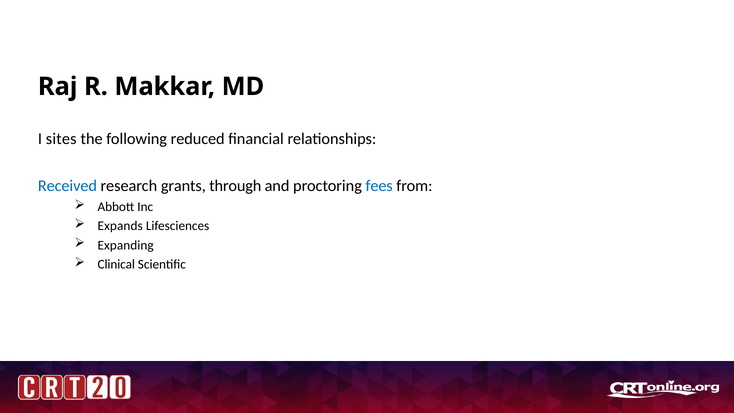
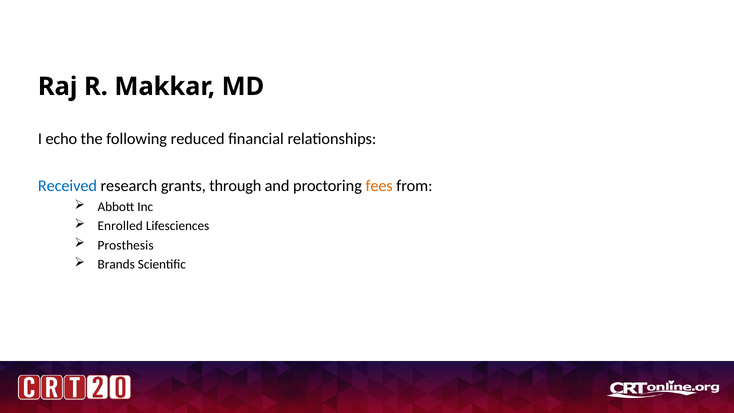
sites: sites -> echo (61, 139)
fees colour: blue -> orange (379, 186)
Expands: Expands -> Enrolled (120, 226)
Expanding: Expanding -> Prosthesis (126, 245)
Clinical: Clinical -> Brands (116, 264)
